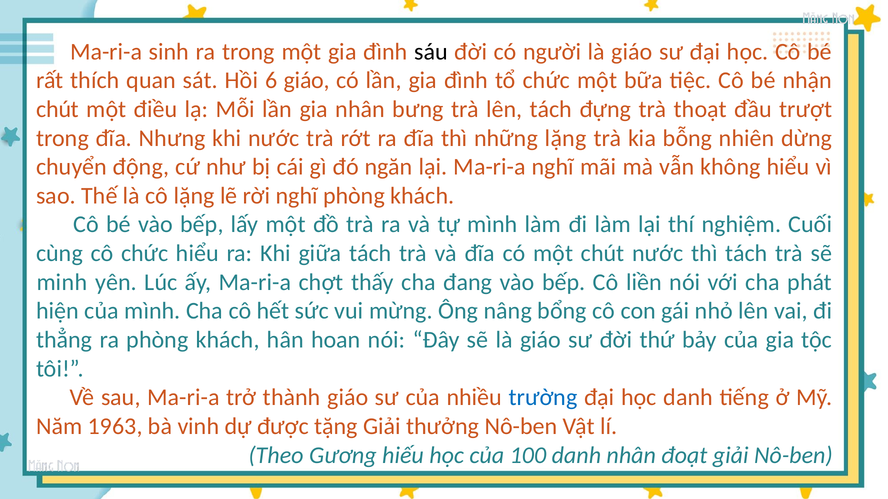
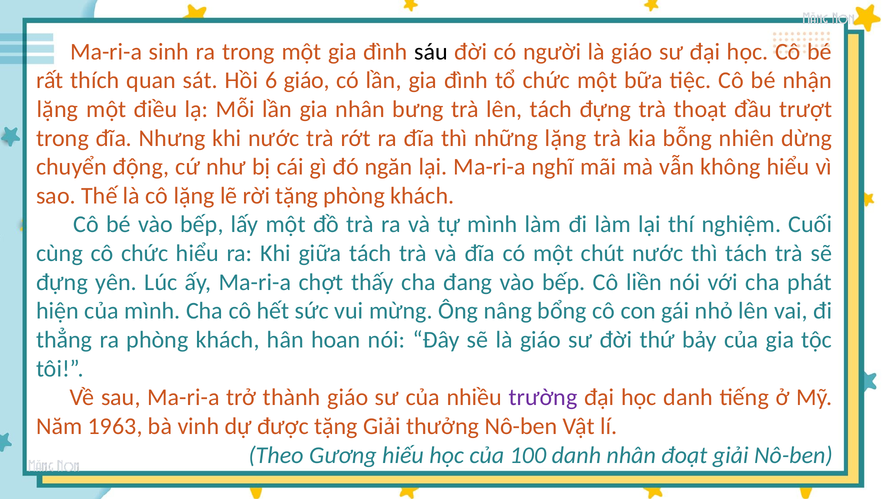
chút: chút -> lặng (57, 109)
rời nghĩ: nghĩ -> tặng (297, 196)
minh: minh -> đựng (62, 282)
trường colour: blue -> purple (543, 398)
